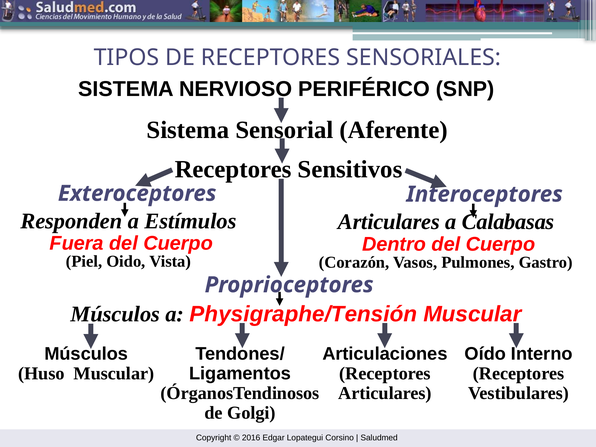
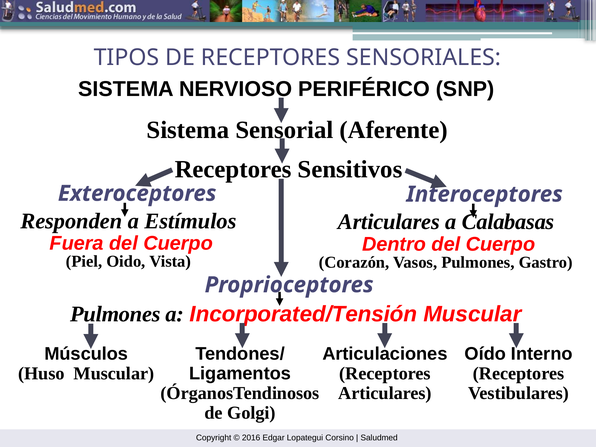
Músculos: Músculos -> Pulmones (115, 314)
Physigraphe/Tensión: Physigraphe/Tensión -> Incorporated/Tensión (303, 314)
